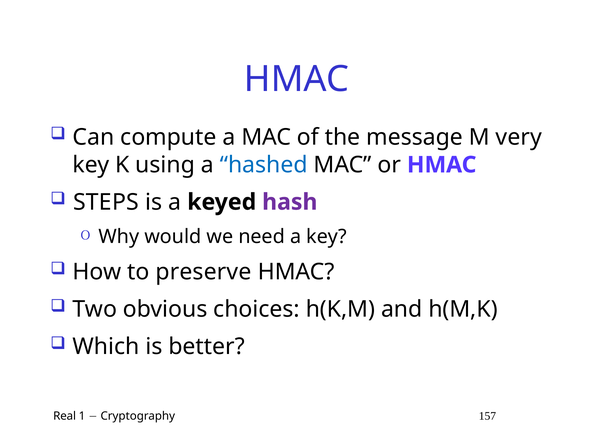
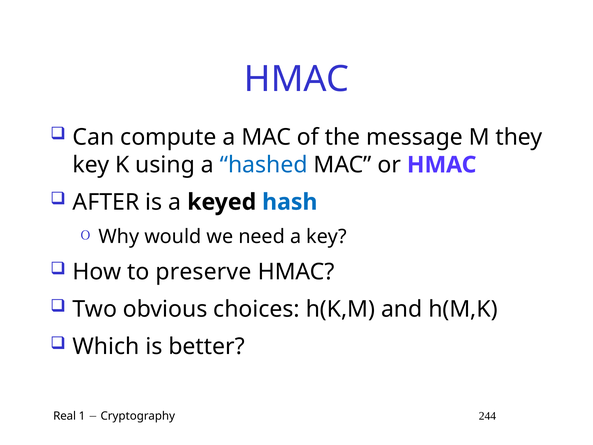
very: very -> they (519, 137)
STEPS: STEPS -> AFTER (106, 202)
hash colour: purple -> blue (290, 202)
157: 157 -> 244 (487, 416)
